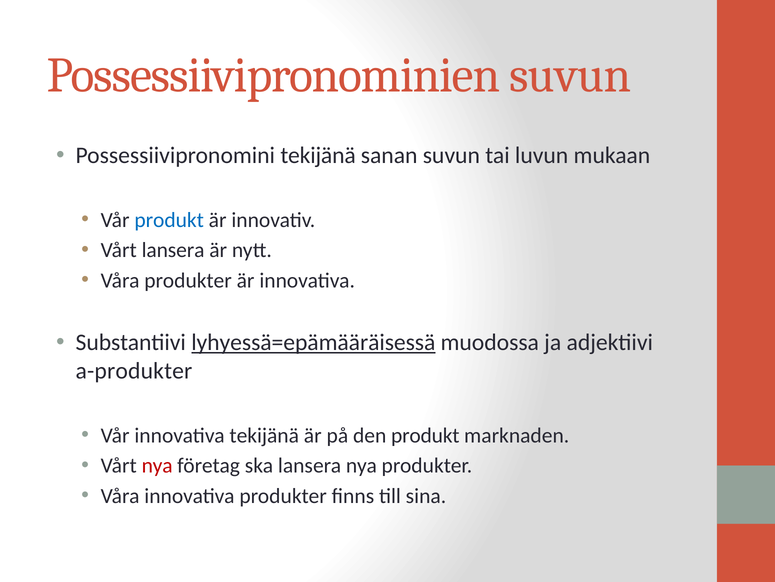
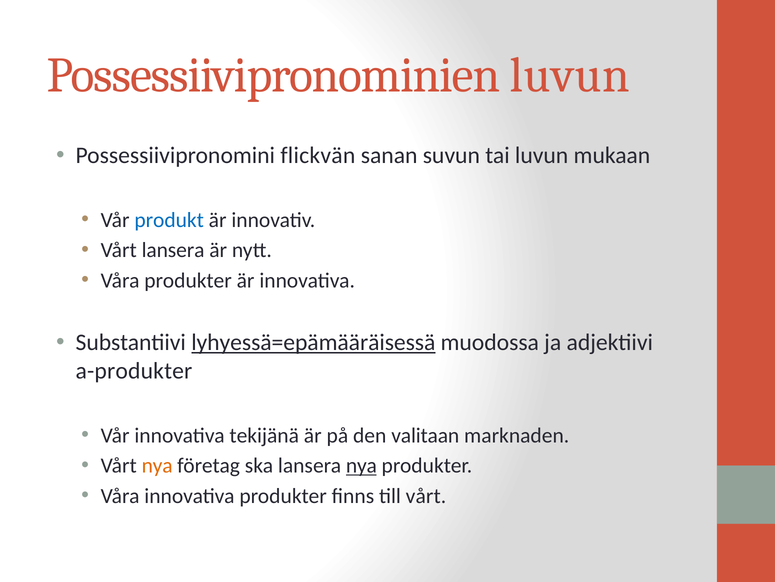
Possessiivipronominien suvun: suvun -> luvun (570, 75)
Possessiivipronomini tekijänä: tekijänä -> flickvän (318, 155)
den produkt: produkt -> valitaan (425, 435)
nya colour: red -> orange (157, 465)
nya underline: none -> present (361, 465)
till sina: sina -> vårt (426, 495)
